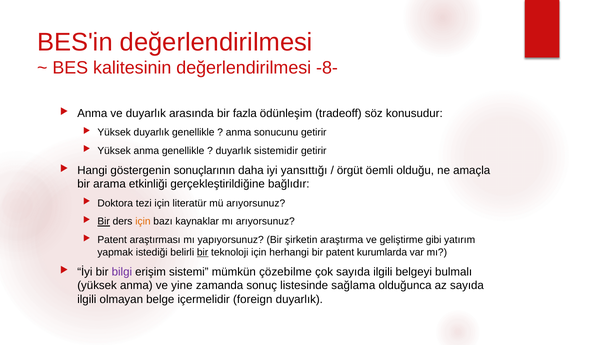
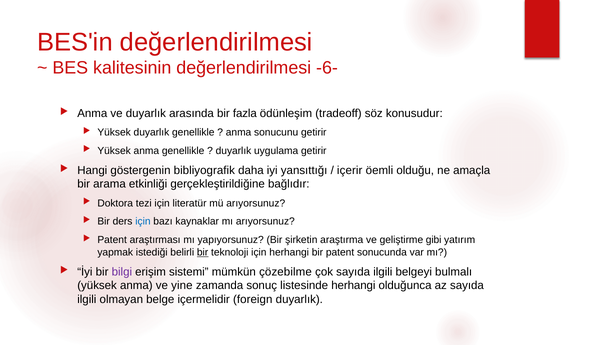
-8-: -8- -> -6- (327, 68)
sistemidir: sistemidir -> uygulama (276, 151)
sonuçlarının: sonuçlarının -> bibliyografik (204, 170)
örgüt: örgüt -> içerir (350, 170)
Bir underline: present -> none (104, 221)
için colour: orange -> blue (143, 221)
kurumlarda: kurumlarda -> sonucunda (382, 252)
listesinde sağlama: sağlama -> herhangi (353, 285)
